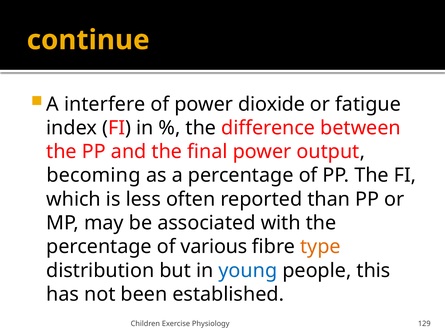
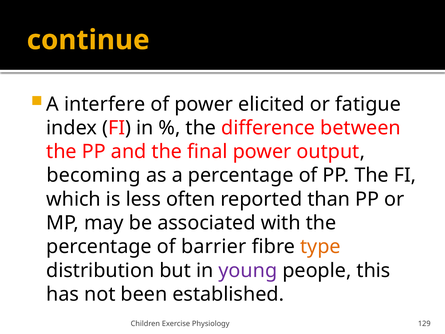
dioxide: dioxide -> elicited (272, 104)
various: various -> barrier (214, 247)
young colour: blue -> purple (248, 270)
